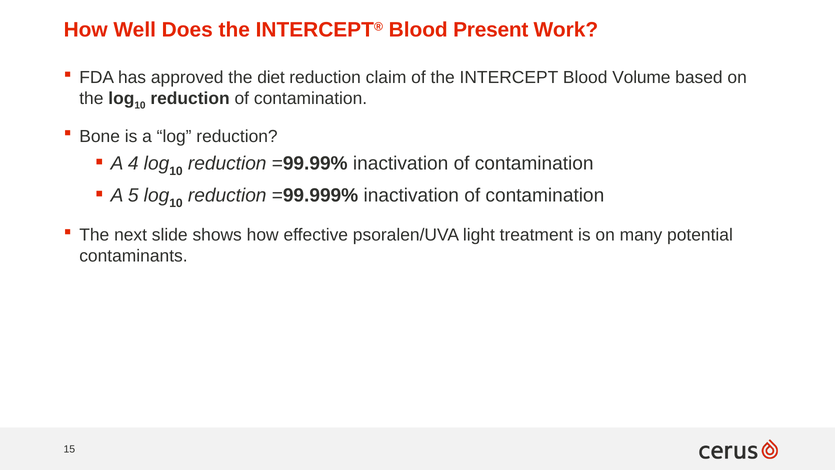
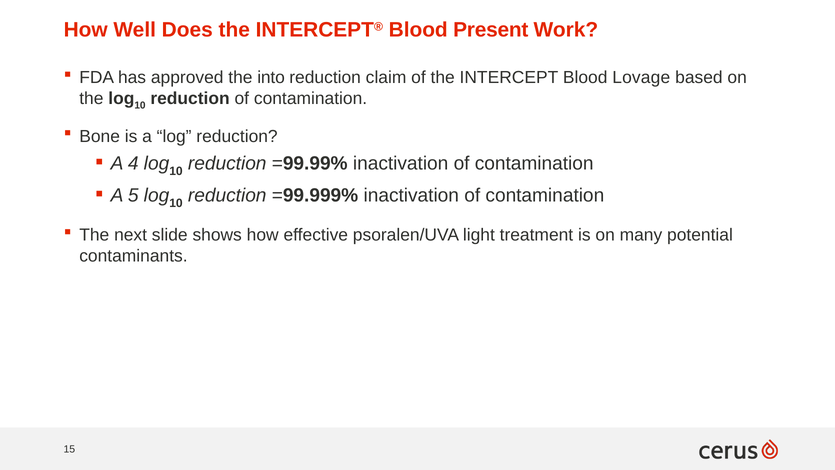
diet: diet -> into (271, 78)
Volume: Volume -> Lovage (641, 78)
